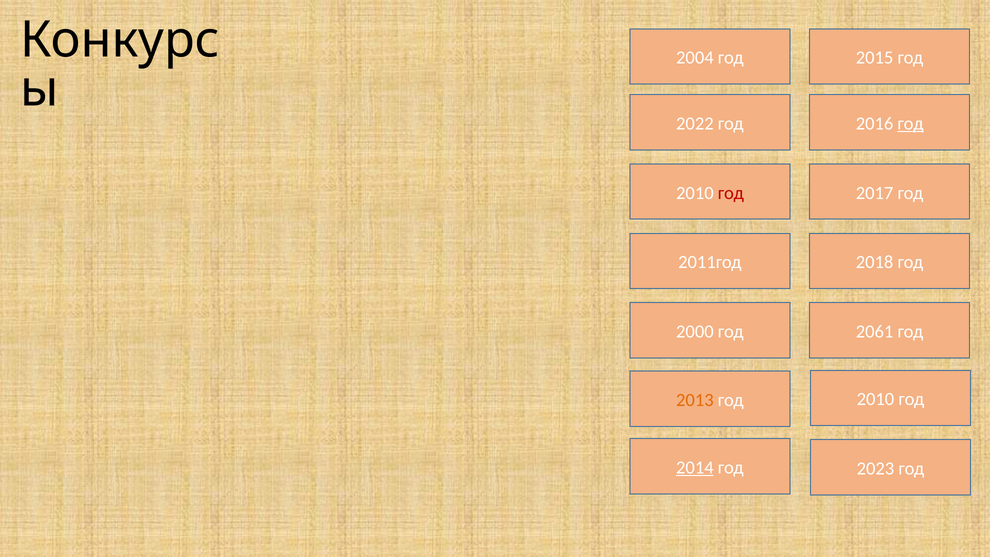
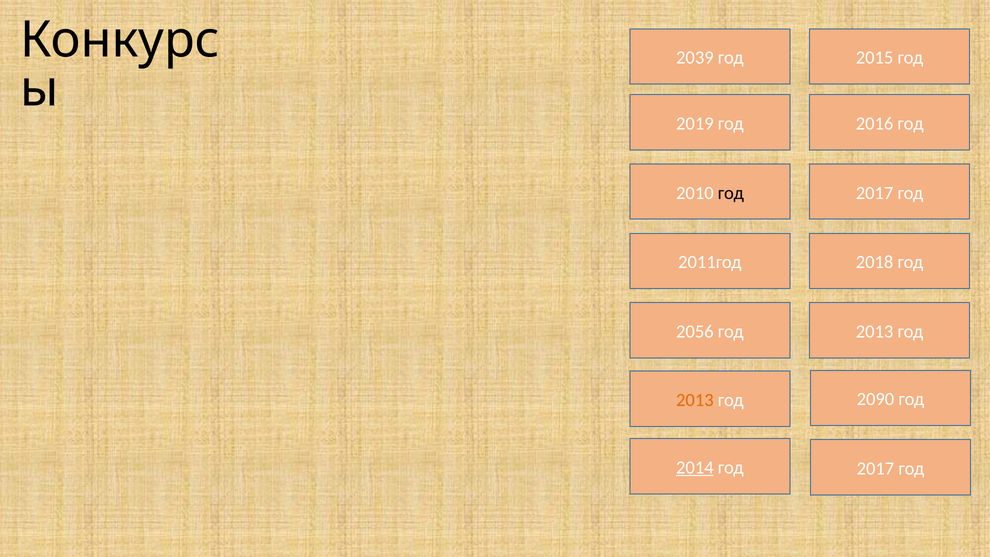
2004: 2004 -> 2039 (695, 58)
2022: 2022 -> 2019 (695, 124)
год underline: present -> none (911, 124)
год colour: red -> black (731, 193)
2000: 2000 -> 2056 (695, 332)
2061: 2061 -> 2013 (875, 332)
2010: 2010 -> 2090 (875, 399)
2023: 2023 -> 2017 (875, 468)
